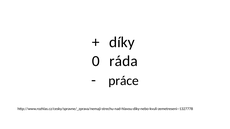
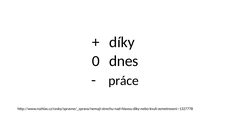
ráda: ráda -> dnes (124, 61)
